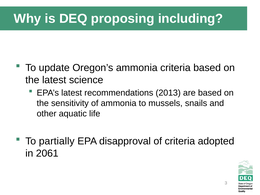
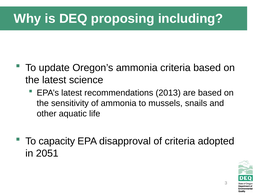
partially: partially -> capacity (57, 141)
2061: 2061 -> 2051 (47, 153)
